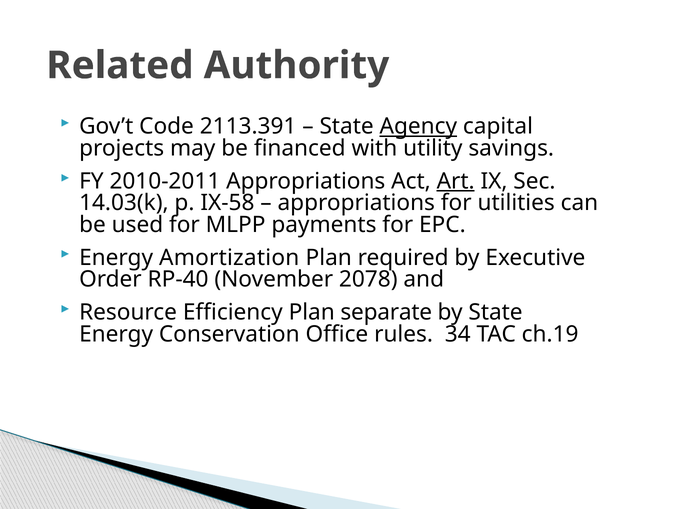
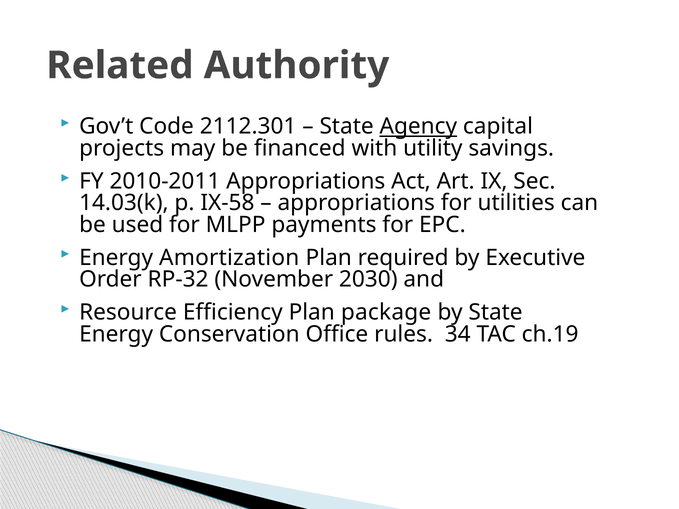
2113.391: 2113.391 -> 2112.301 (248, 126)
Art underline: present -> none (456, 181)
RP-40: RP-40 -> RP-32 (178, 279)
2078: 2078 -> 2030 (368, 279)
separate: separate -> package (386, 313)
